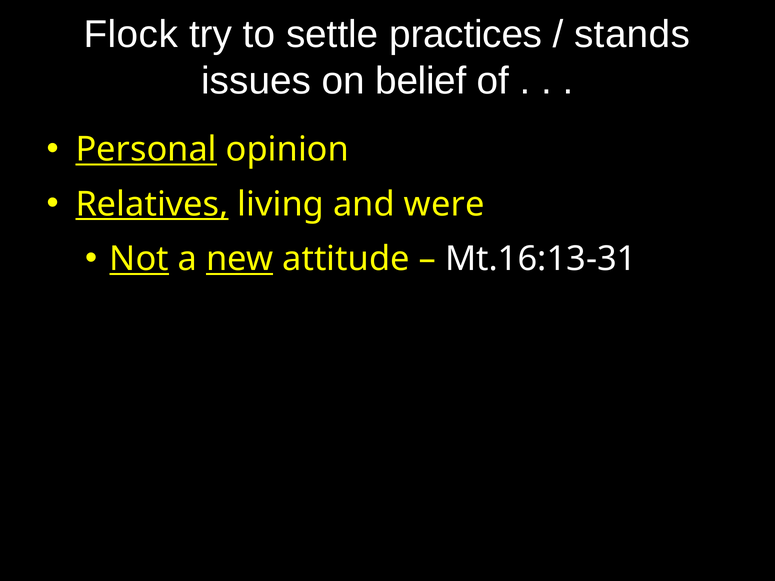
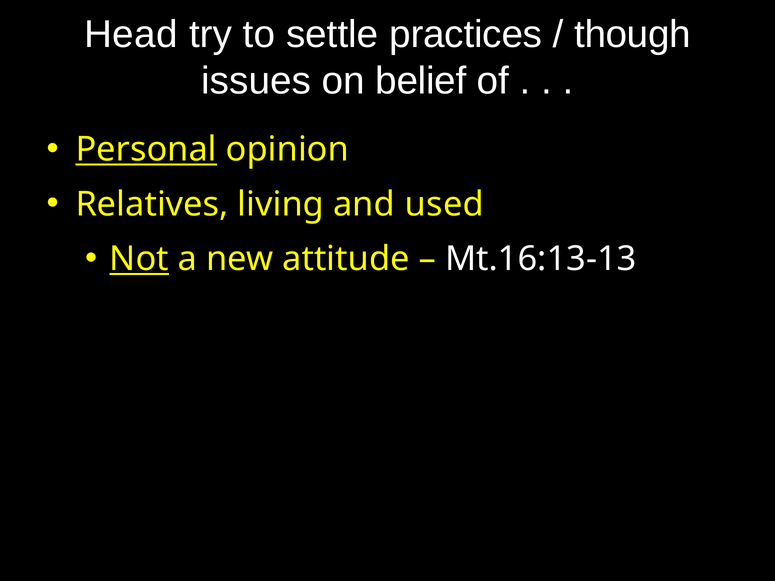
Flock: Flock -> Head (131, 34)
stands: stands -> though (633, 34)
Relatives underline: present -> none (152, 204)
were: were -> used (444, 204)
new underline: present -> none (240, 259)
Mt.16:13-31: Mt.16:13-31 -> Mt.16:13-13 (541, 259)
